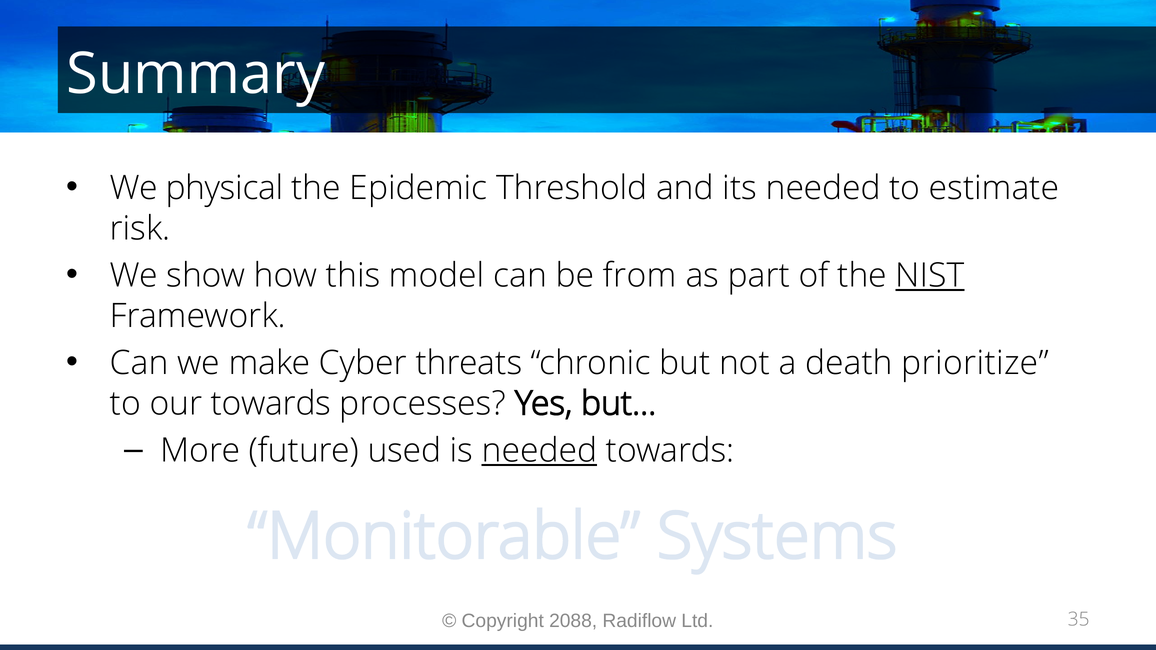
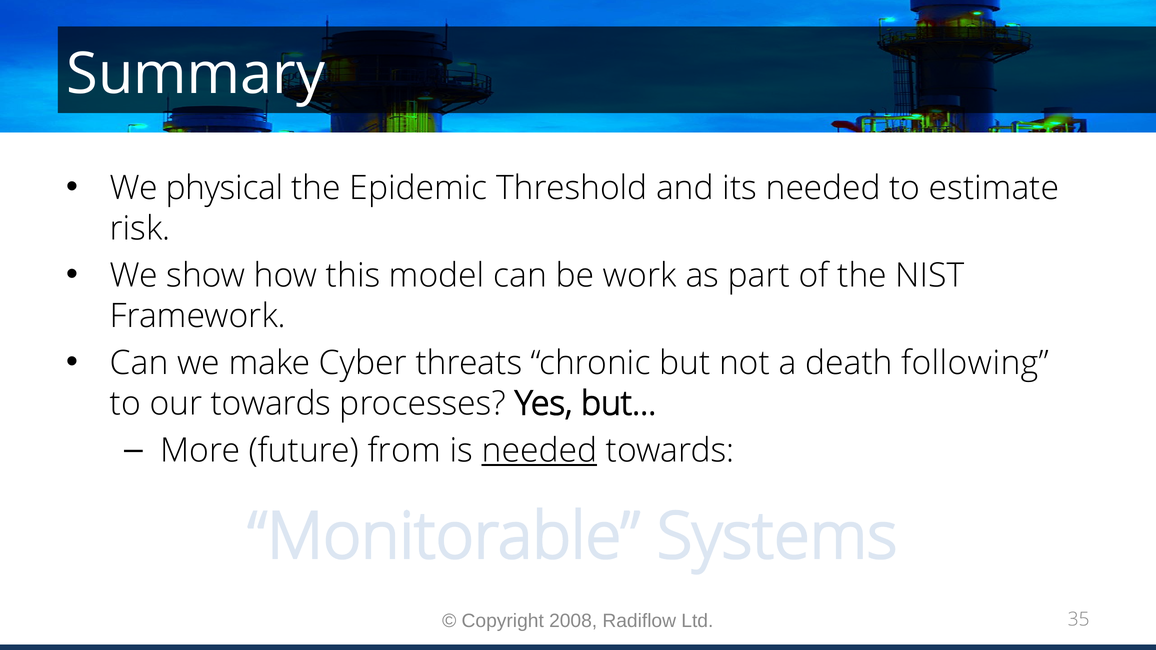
from: from -> work (640, 276)
NIST underline: present -> none (930, 276)
prioritize: prioritize -> following (975, 363)
used: used -> from (404, 451)
2088: 2088 -> 2008 (573, 621)
